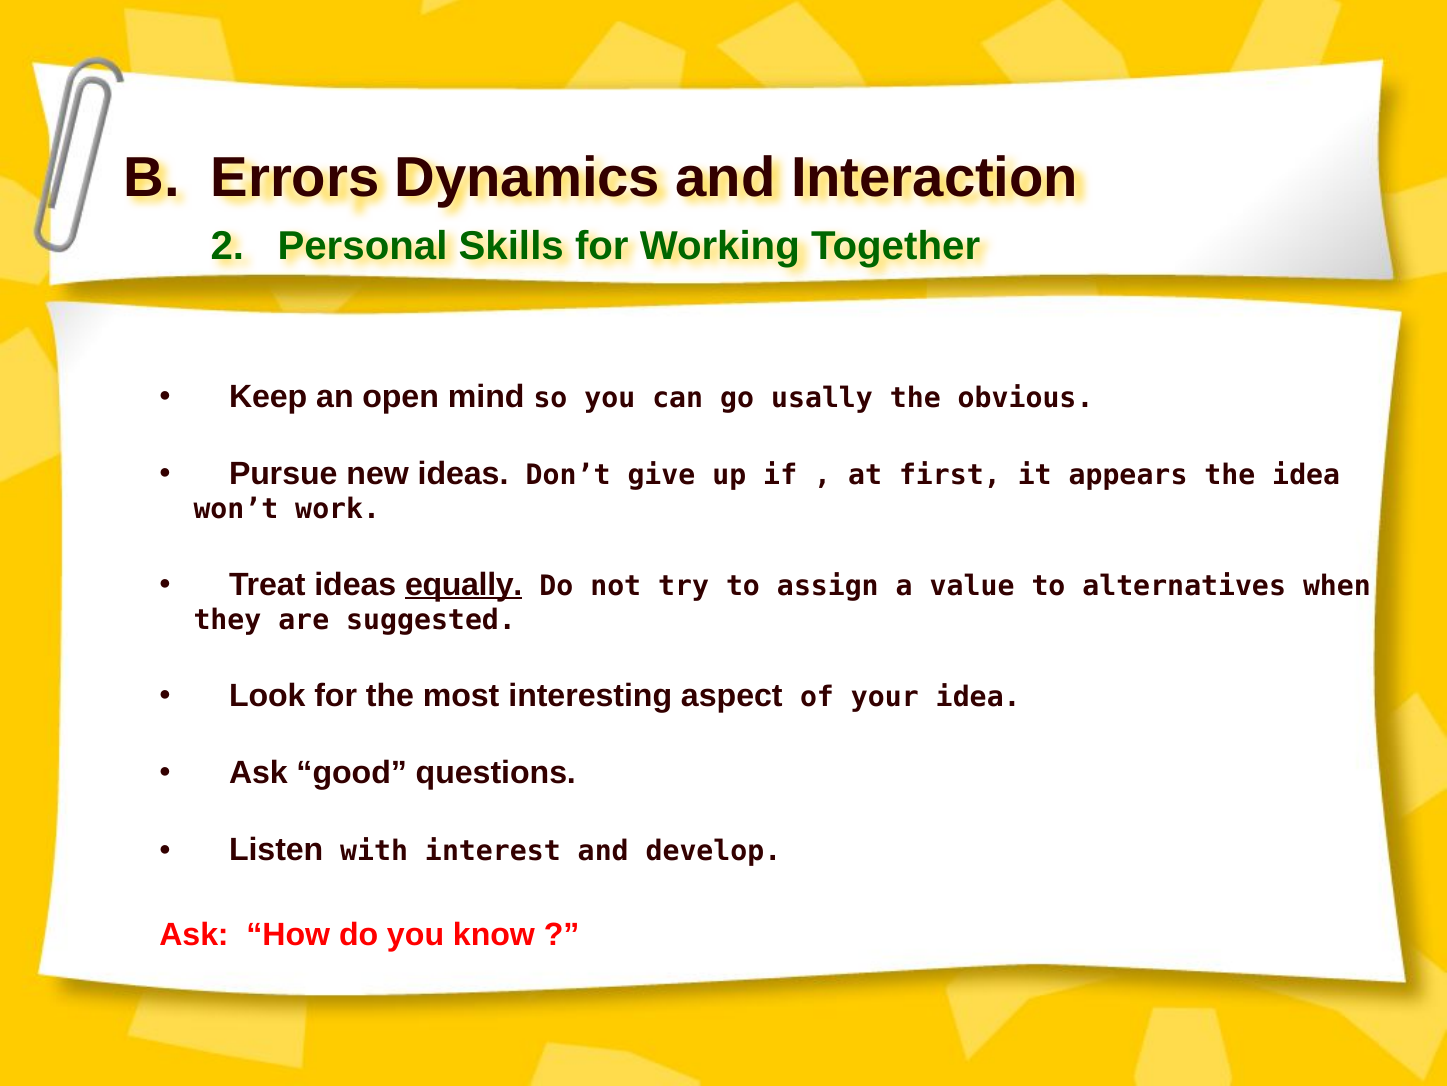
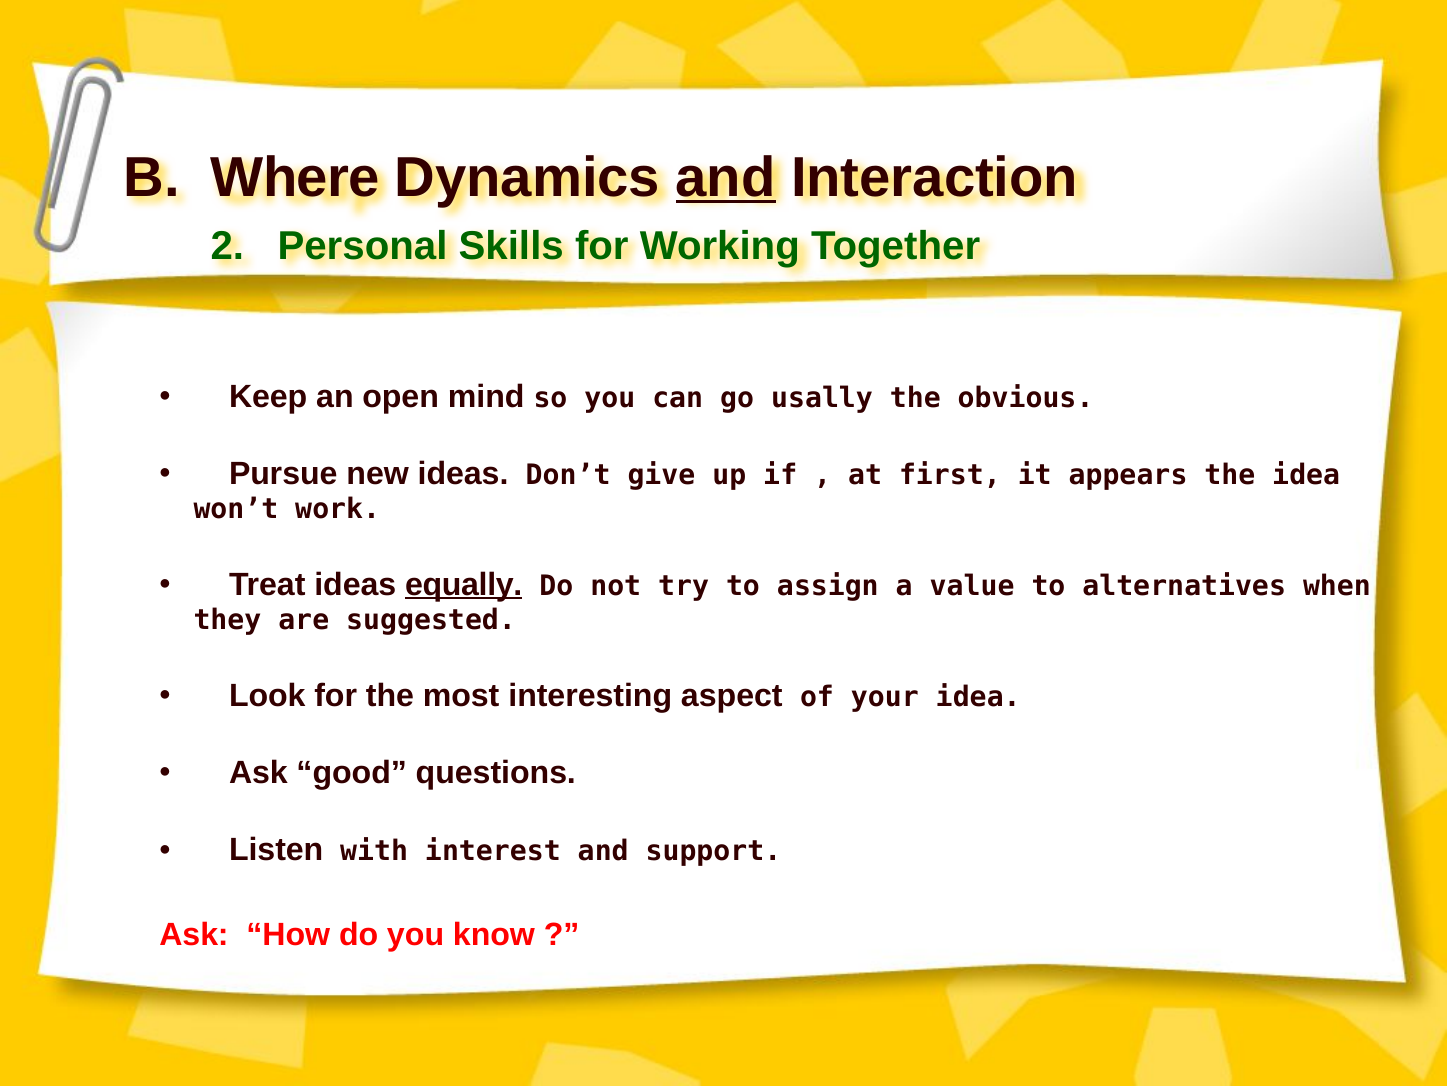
Errors: Errors -> Where (295, 177)
and underline: none -> present (726, 177)
develop: develop -> support (713, 851)
